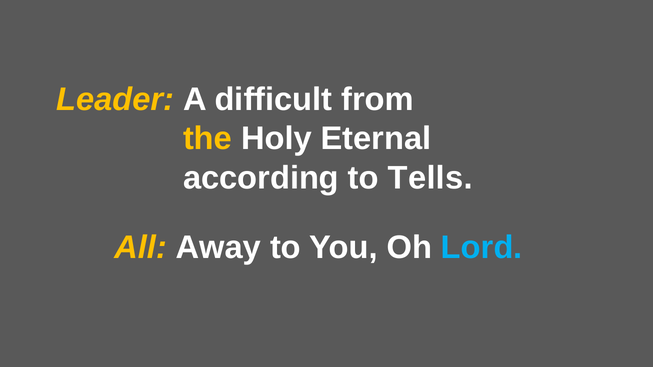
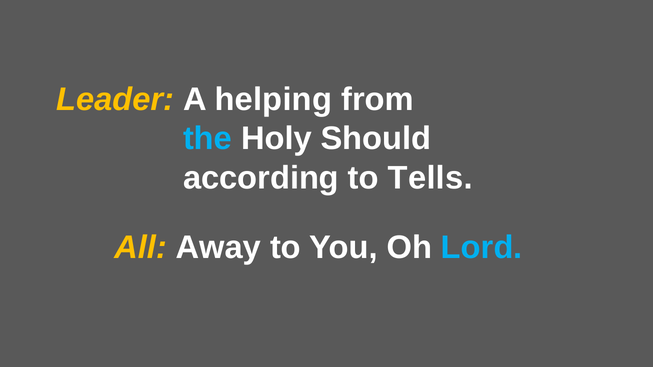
difficult: difficult -> helping (273, 100)
the colour: yellow -> light blue (208, 139)
Eternal: Eternal -> Should (376, 139)
